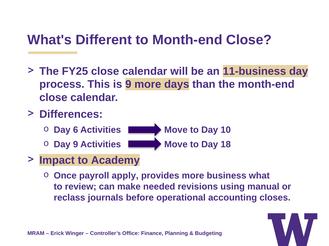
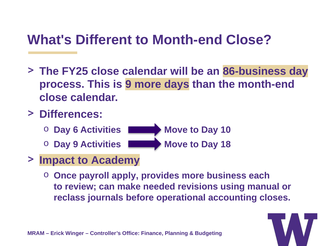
11-business: 11-business -> 86-business (254, 71)
what: what -> each (259, 176)
